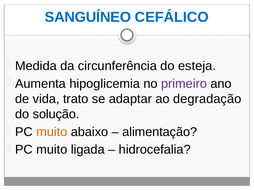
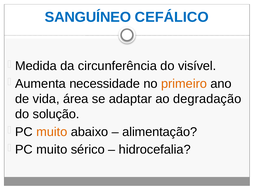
esteja: esteja -> visível (197, 66)
hipoglicemia: hipoglicemia -> necessidade (105, 84)
primeiro colour: purple -> orange (184, 84)
trato: trato -> área (76, 99)
ligada: ligada -> sérico (88, 150)
